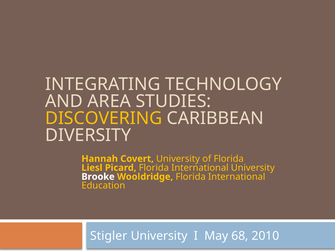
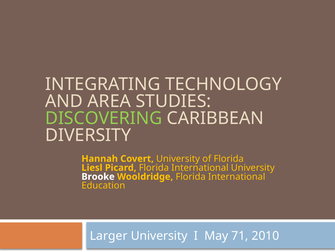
DISCOVERING colour: yellow -> light green (104, 118)
Stigler: Stigler -> Larger (109, 235)
68: 68 -> 71 (240, 235)
